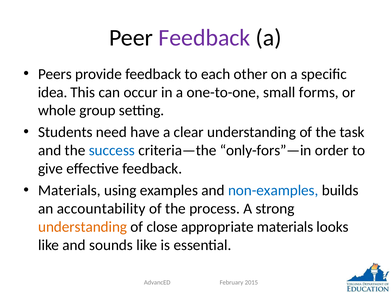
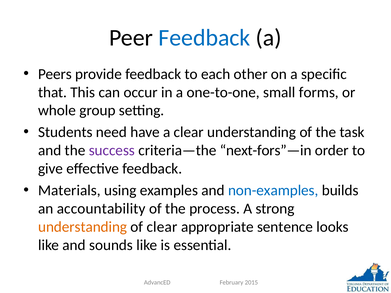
Feedback colour: purple -> blue (204, 38)
idea: idea -> that (53, 92)
success colour: blue -> purple (112, 151)
only-fors”—in: only-fors”—in -> next-fors”—in (266, 151)
of close: close -> clear (162, 227)
appropriate materials: materials -> sentence (285, 227)
